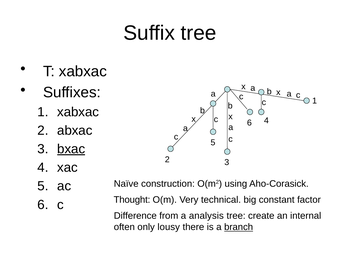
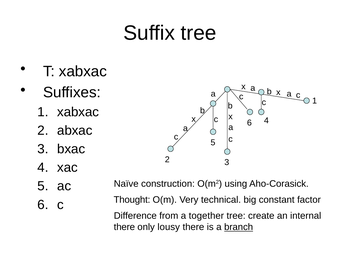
bxac underline: present -> none (71, 149)
analysis: analysis -> together (206, 216)
often: often -> there (124, 227)
